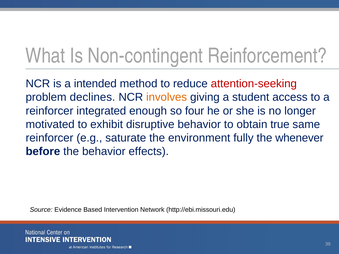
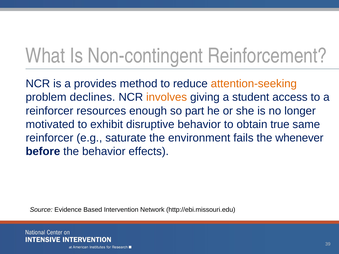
intended: intended -> provides (95, 84)
attention-seeking colour: red -> orange (254, 84)
integrated: integrated -> resources (101, 111)
four: four -> part (195, 111)
fully: fully -> fails (243, 138)
